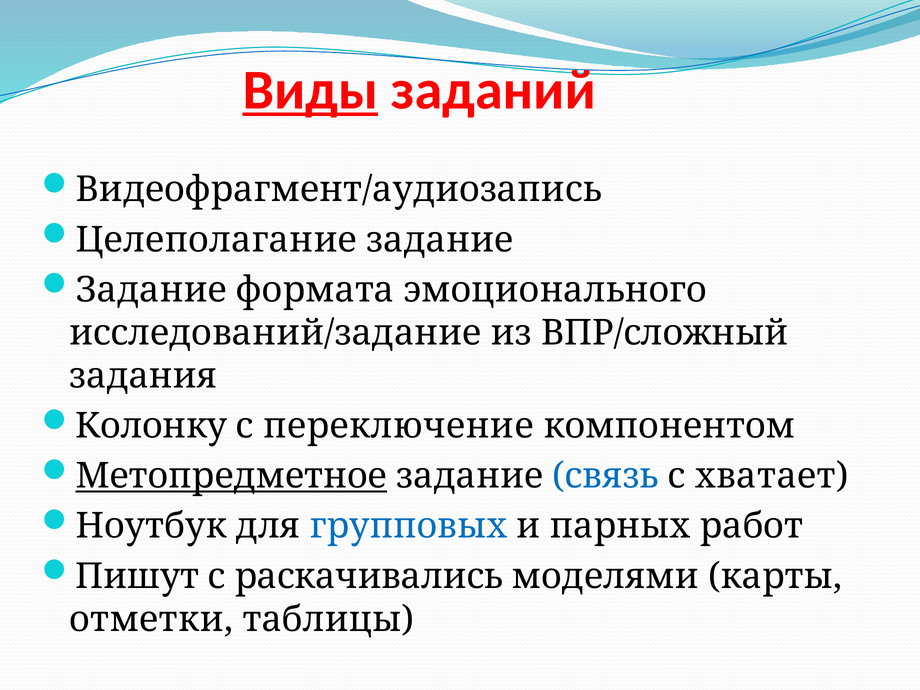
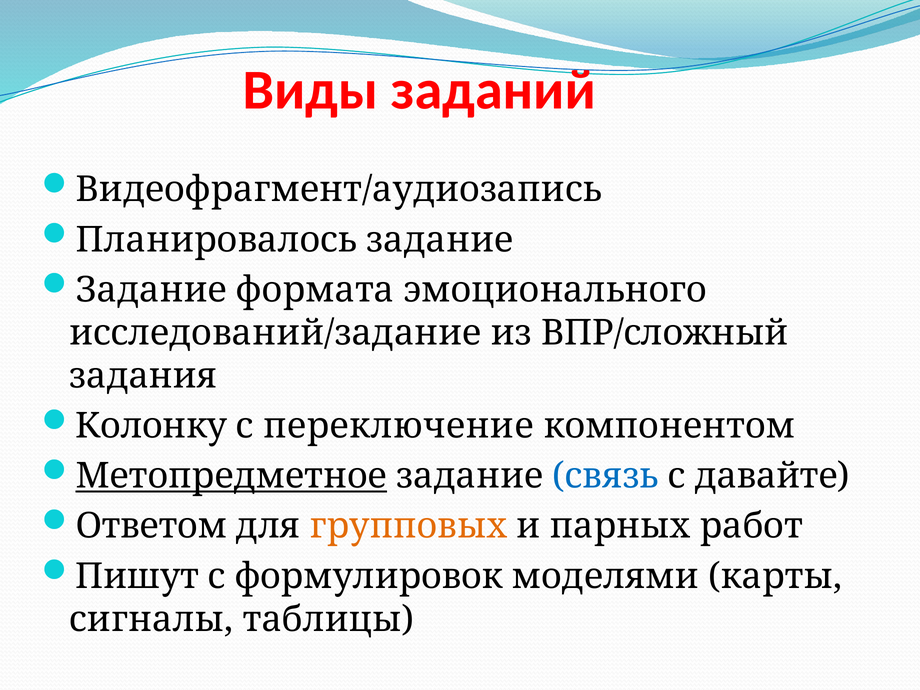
Виды underline: present -> none (310, 90)
Целеполагание: Целеполагание -> Планировалось (216, 240)
хватает: хватает -> давайте (772, 476)
Ноутбук: Ноутбук -> Ответом (151, 526)
групповых colour: blue -> orange (408, 526)
раскачивались: раскачивались -> формулировок (369, 576)
отметки: отметки -> сигналы (151, 619)
